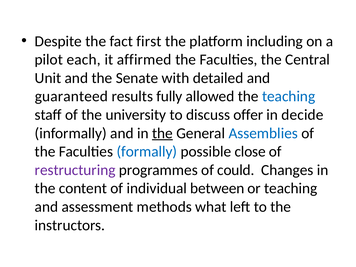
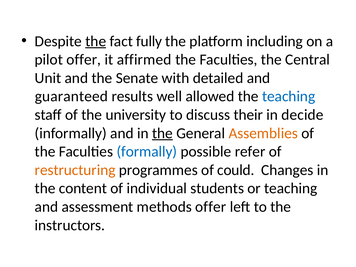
the underline: none -> present (96, 41)
first: first -> fully (149, 41)
pilot each: each -> offer (84, 60)
fully: fully -> well (169, 96)
offer: offer -> their (248, 115)
Assemblies colour: blue -> orange (263, 133)
close: close -> refer (250, 152)
restructuring colour: purple -> orange (75, 170)
between: between -> students (217, 188)
methods what: what -> offer (211, 207)
